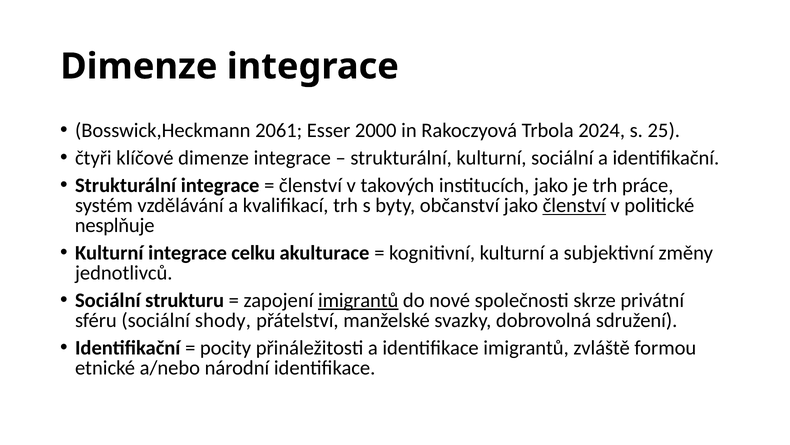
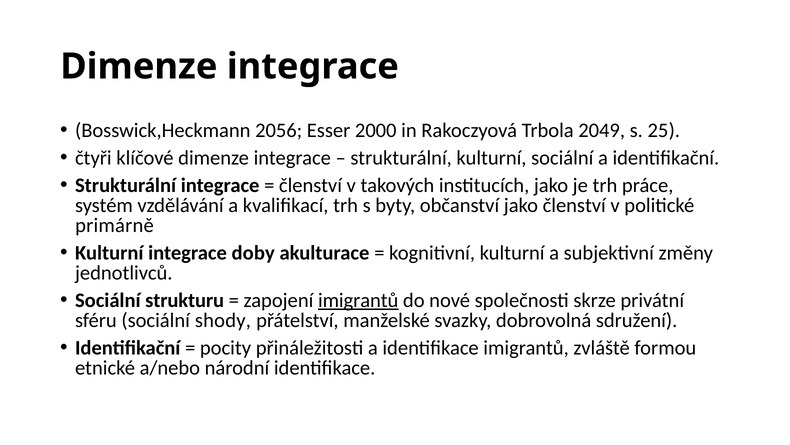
2061: 2061 -> 2056 (279, 130)
2024: 2024 -> 2049 (602, 130)
členství underline: present -> none (574, 205)
nesplňuje: nesplňuje -> primárně (114, 225)
celku: celku -> doby (253, 253)
